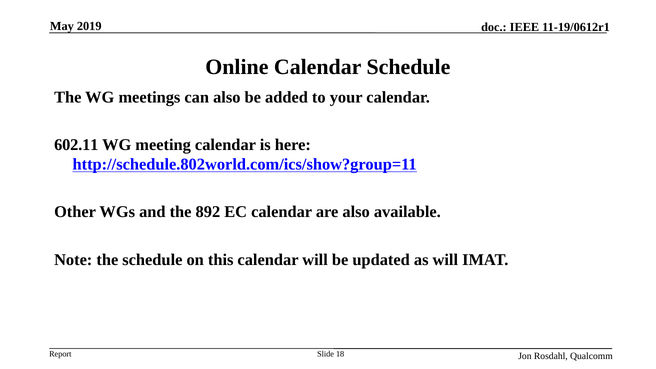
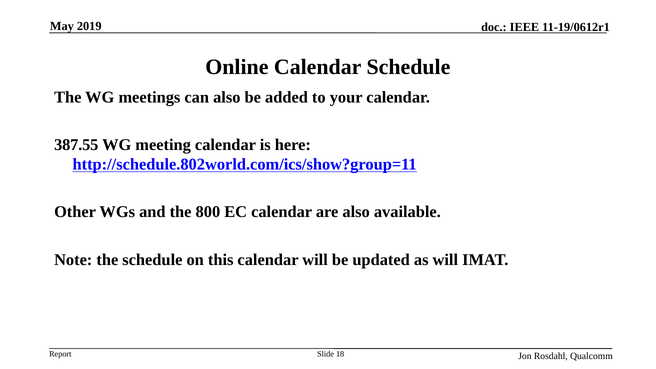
602.11: 602.11 -> 387.55 (76, 145)
892: 892 -> 800 (208, 212)
